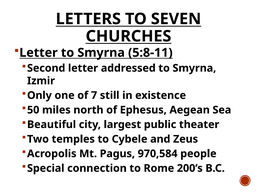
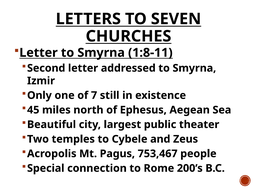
5:8-11: 5:8-11 -> 1:8-11 (150, 53)
50: 50 -> 45 (33, 110)
970,584: 970,584 -> 753,467 (158, 154)
